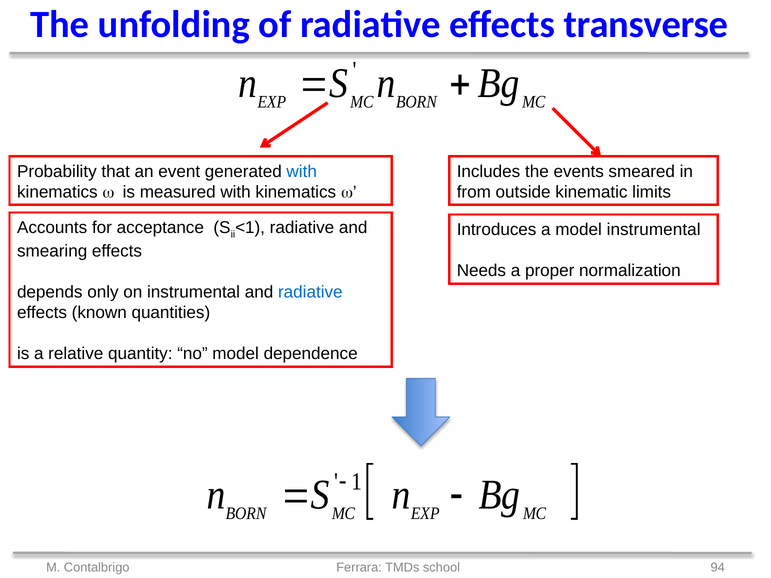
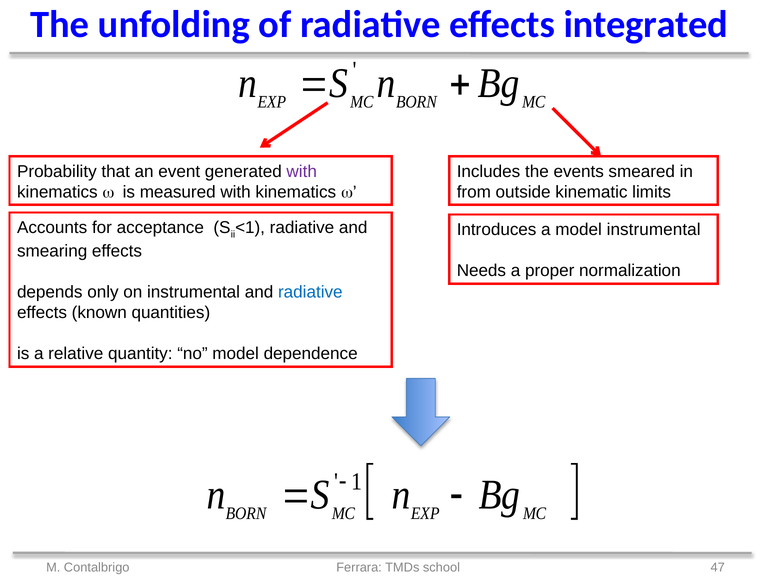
transverse: transverse -> integrated (646, 25)
with colour: blue -> purple (302, 172)
94: 94 -> 47 (718, 568)
